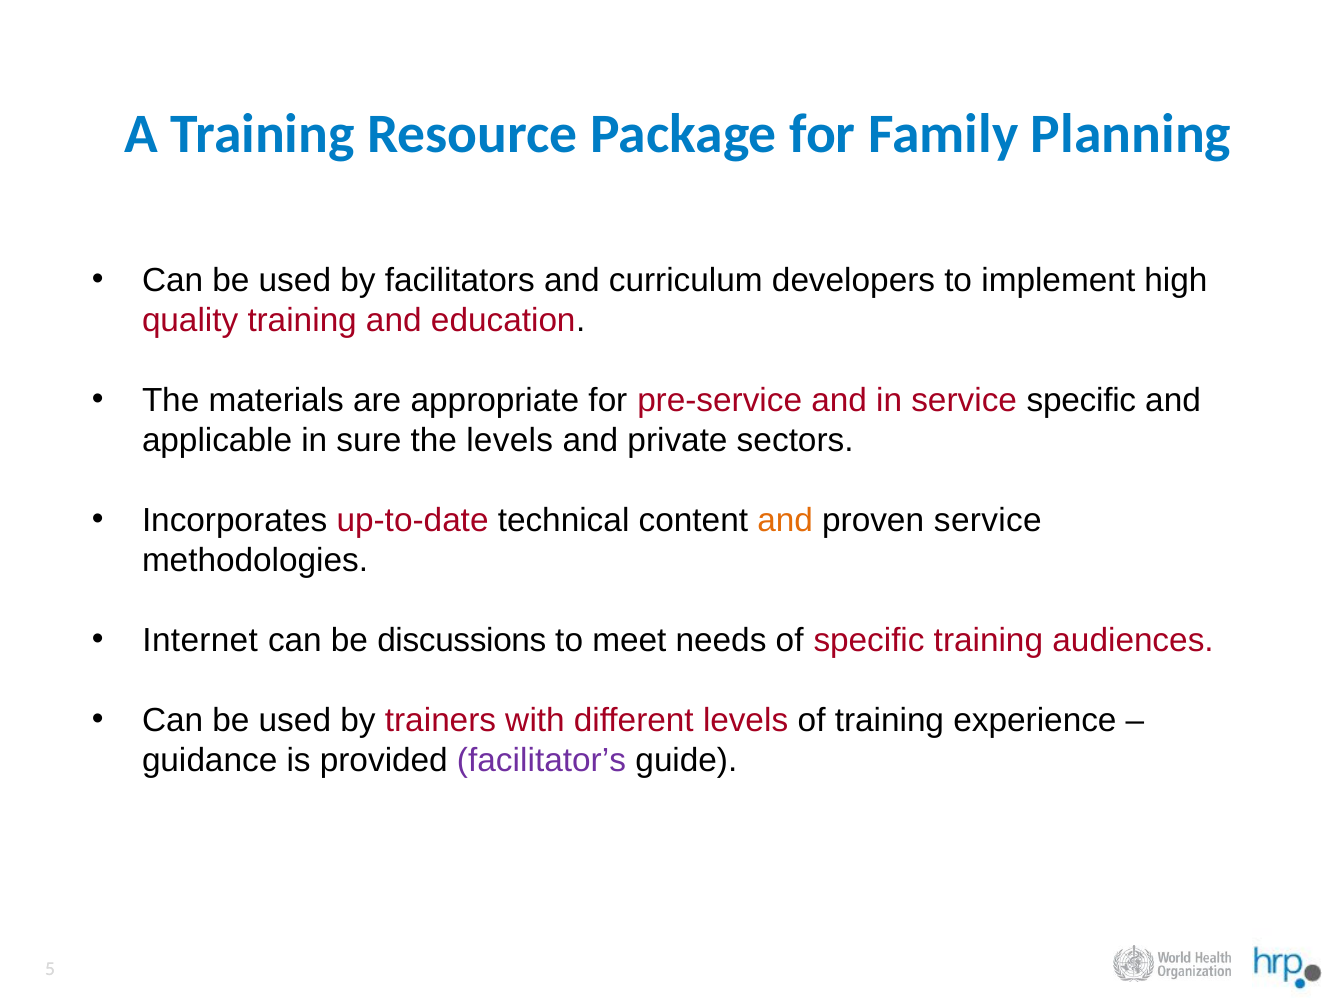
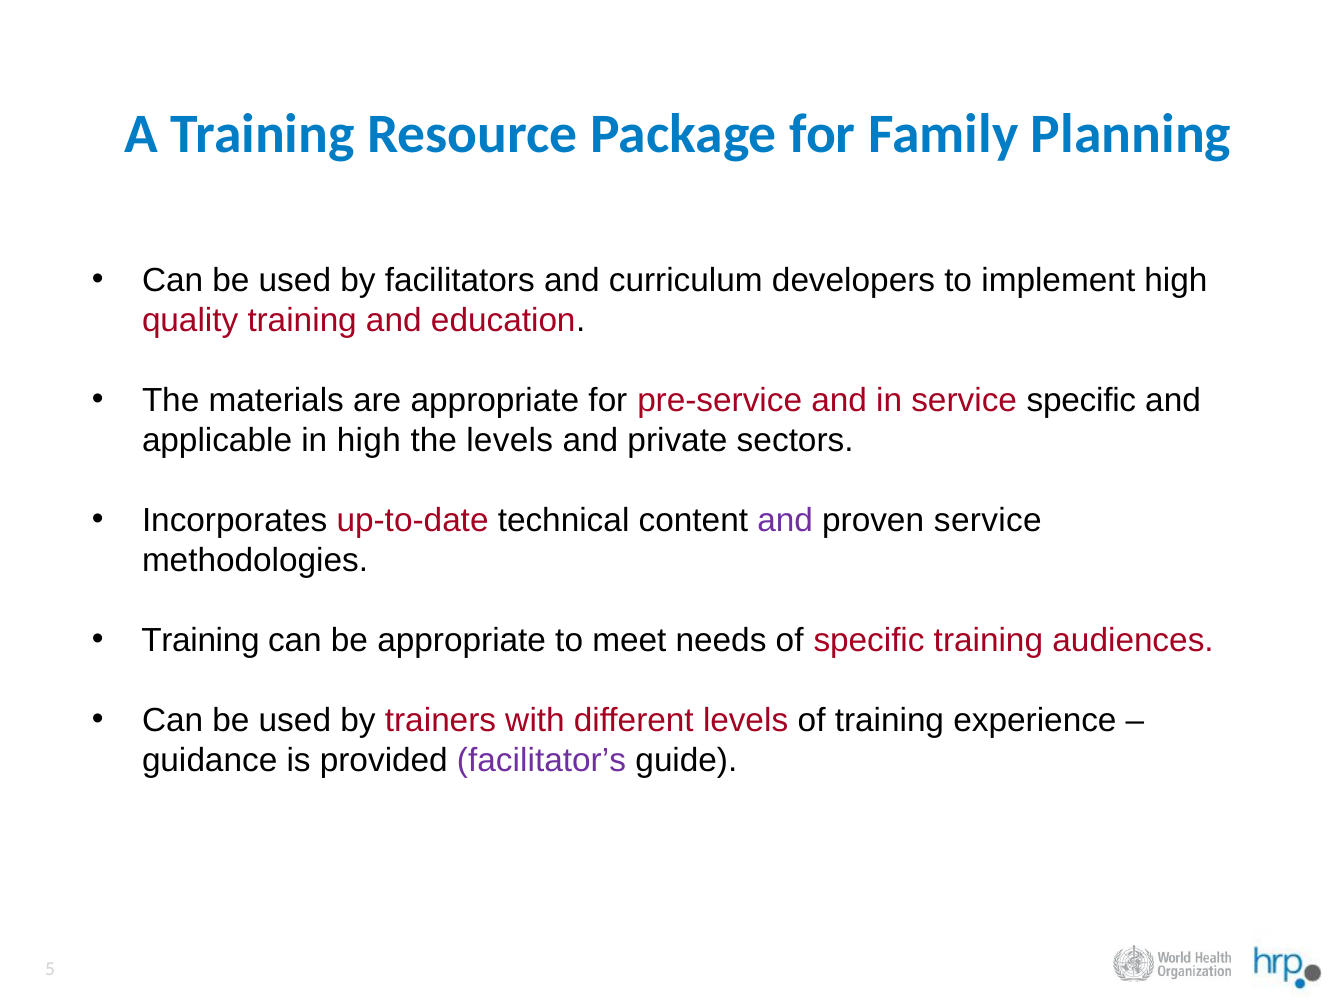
in sure: sure -> high (369, 441)
and colour: orange -> purple (785, 521)
Internet: Internet -> Training (201, 641)
be discussions: discussions -> appropriate (462, 641)
